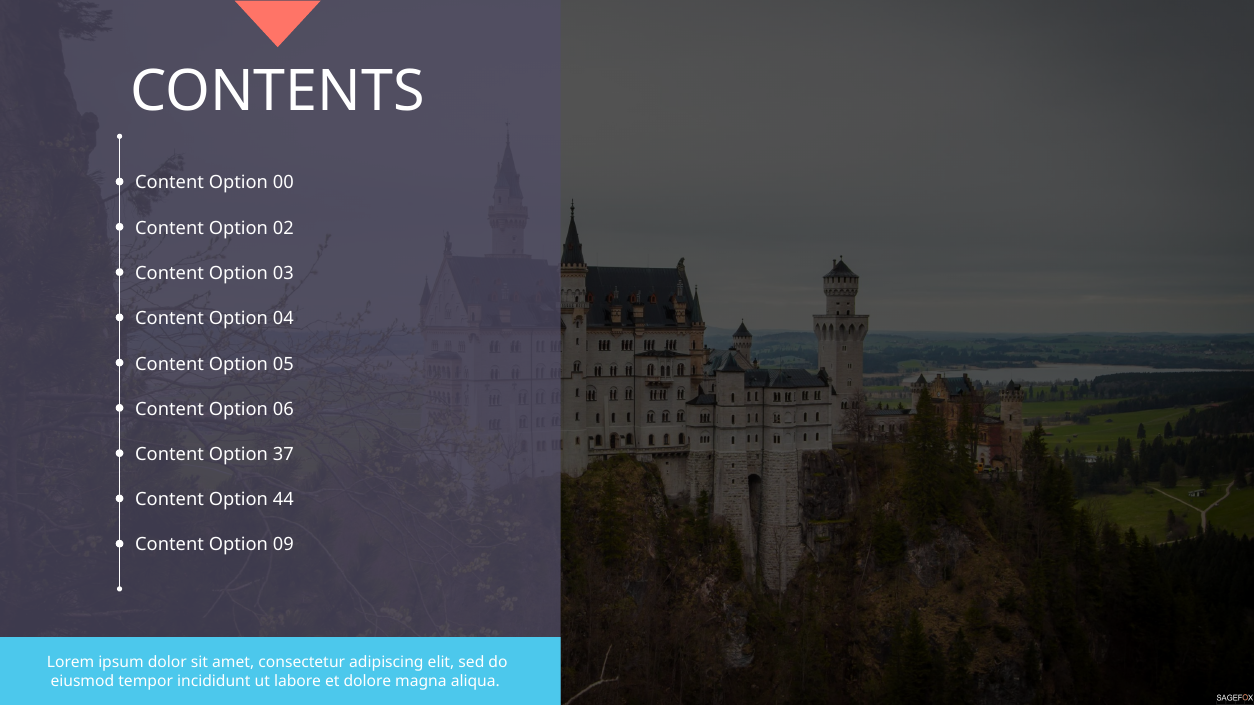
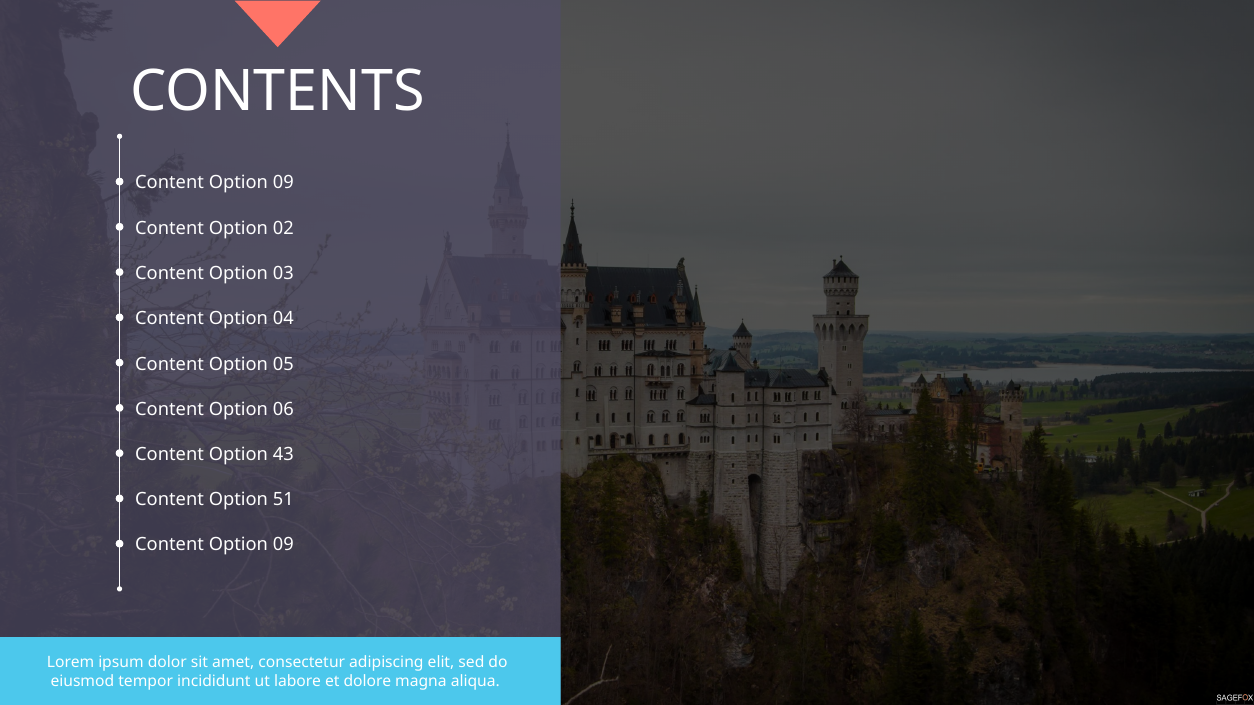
00: 00 -> 09 (283, 183)
37: 37 -> 43 (283, 455)
44: 44 -> 51 (283, 500)
